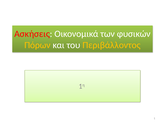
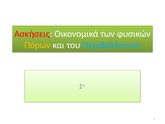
Περιβάλλοντος colour: yellow -> light blue (111, 45)
